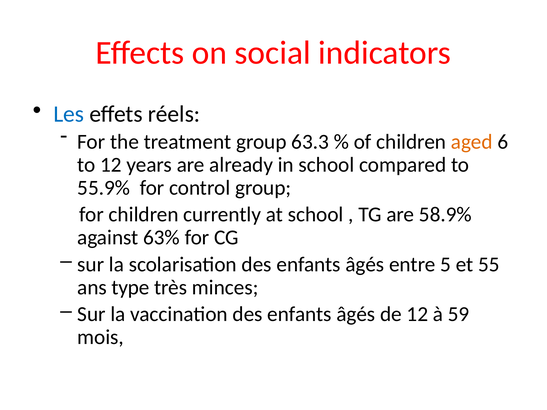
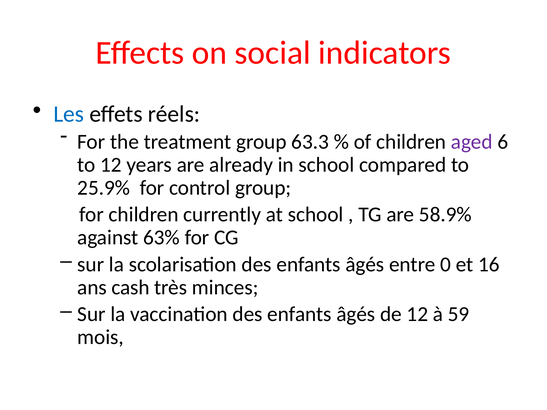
aged colour: orange -> purple (472, 142)
55.9%: 55.9% -> 25.9% (104, 188)
5: 5 -> 0 (446, 265)
55: 55 -> 16 (489, 265)
type: type -> cash (131, 288)
